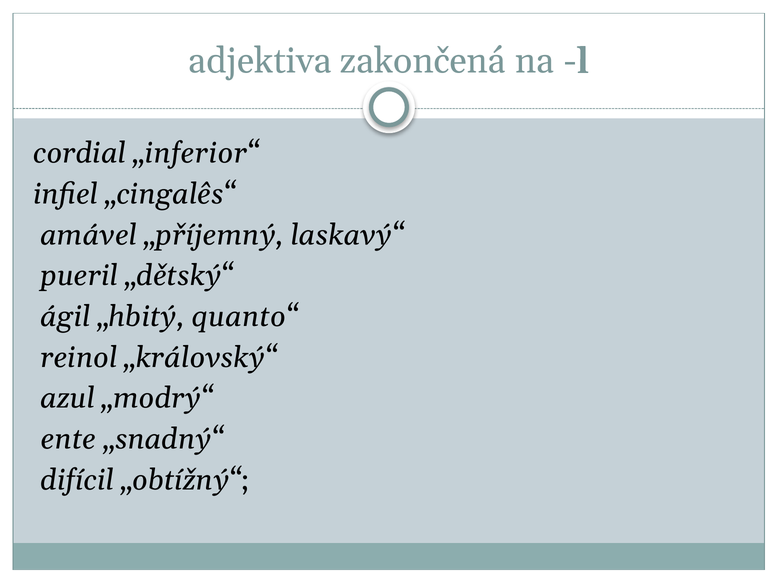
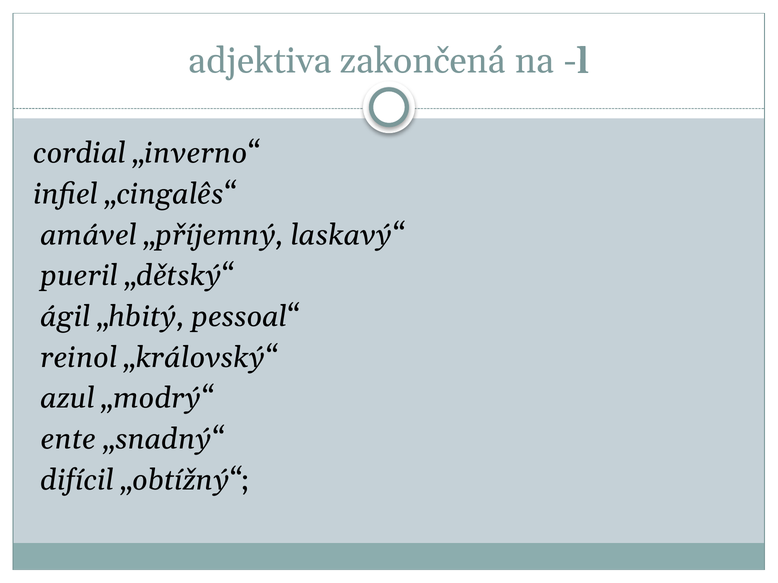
„inferior“: „inferior“ -> „inverno“ (196, 153)
quanto“: quanto“ -> pessoal“ (245, 317)
